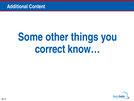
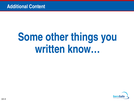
correct: correct -> written (50, 49)
